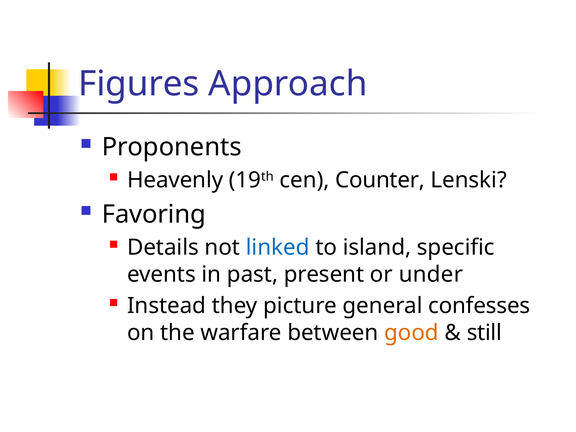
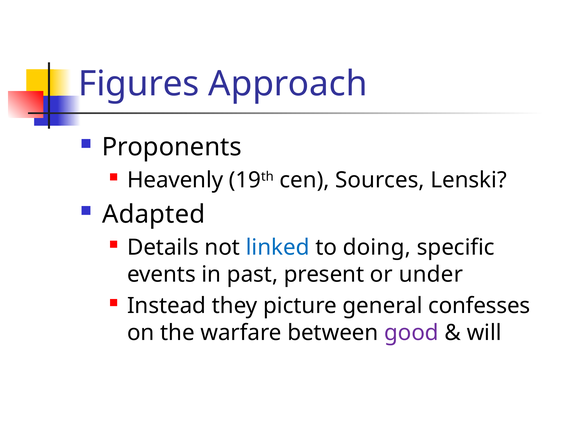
Counter: Counter -> Sources (380, 180)
Favoring: Favoring -> Adapted (154, 214)
island: island -> doing (377, 247)
good colour: orange -> purple (411, 333)
still: still -> will (484, 333)
